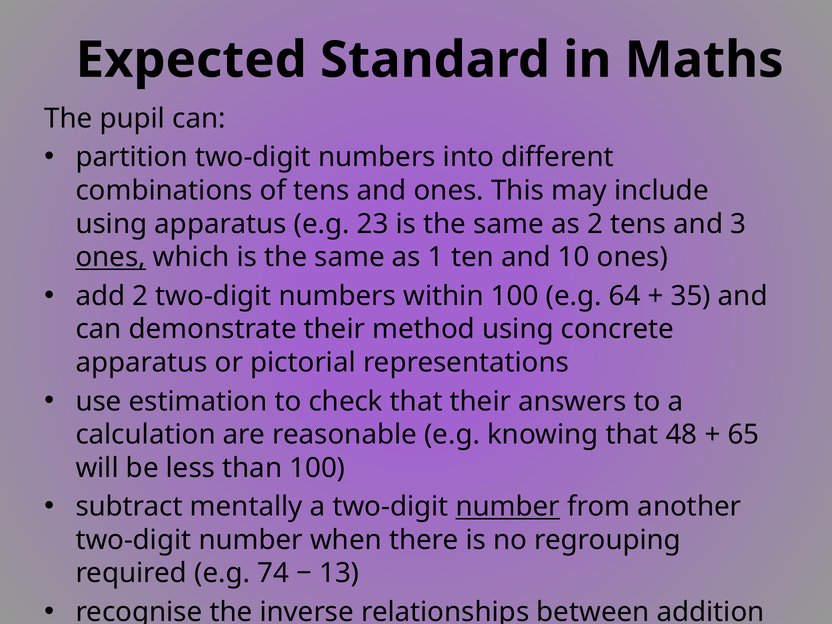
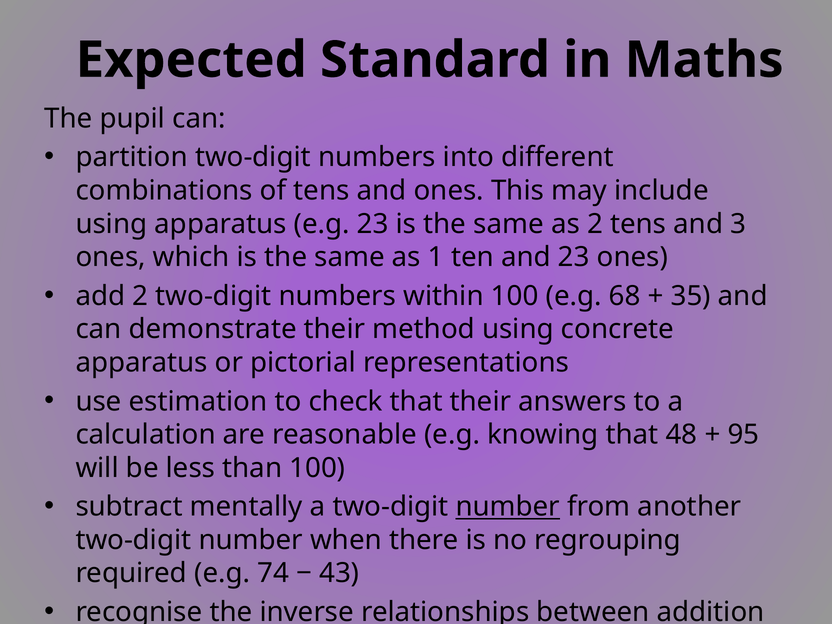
ones underline: present -> none (111, 257)
and 10: 10 -> 23 (574, 257)
64: 64 -> 68 (625, 296)
65: 65 -> 95 (743, 435)
13: 13 -> 43 (339, 573)
